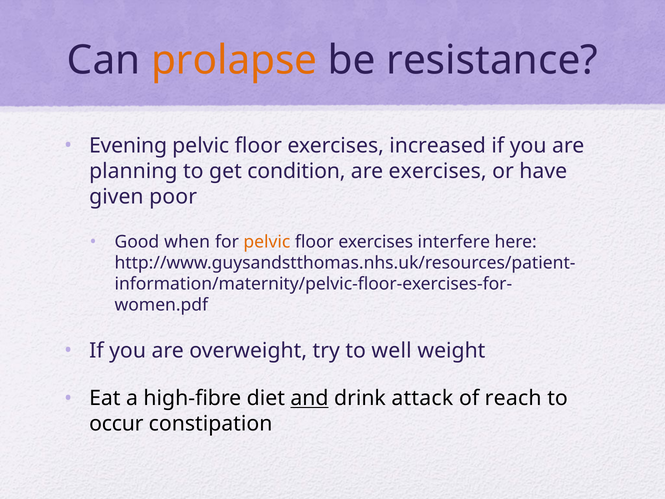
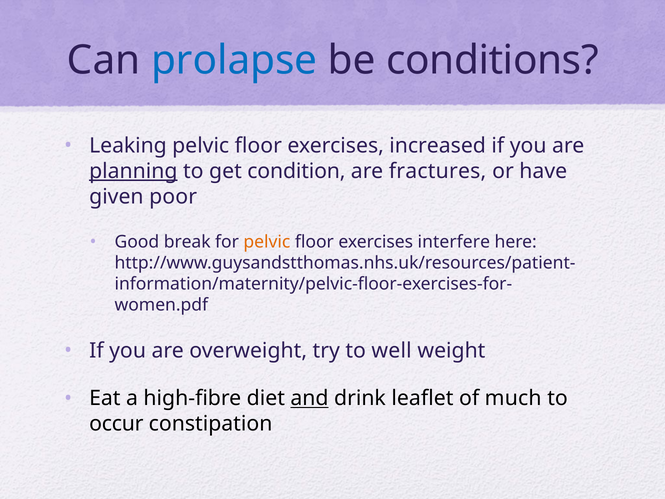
prolapse colour: orange -> blue (234, 60)
resistance: resistance -> conditions (492, 60)
Evening: Evening -> Leaking (128, 146)
planning underline: none -> present (133, 171)
are exercises: exercises -> fractures (438, 171)
when: when -> break (187, 242)
attack: attack -> leaflet (422, 398)
reach: reach -> much (513, 398)
